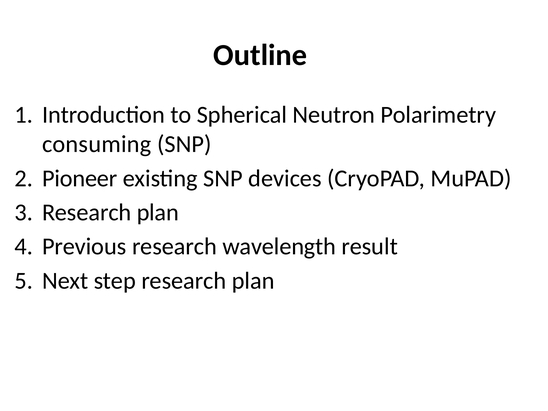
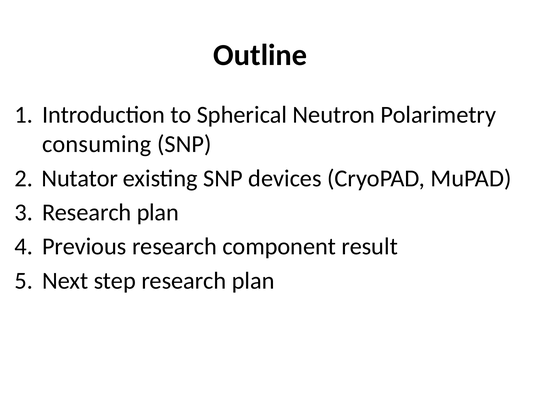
Pioneer: Pioneer -> Nutator (80, 178)
wavelength: wavelength -> component (279, 247)
